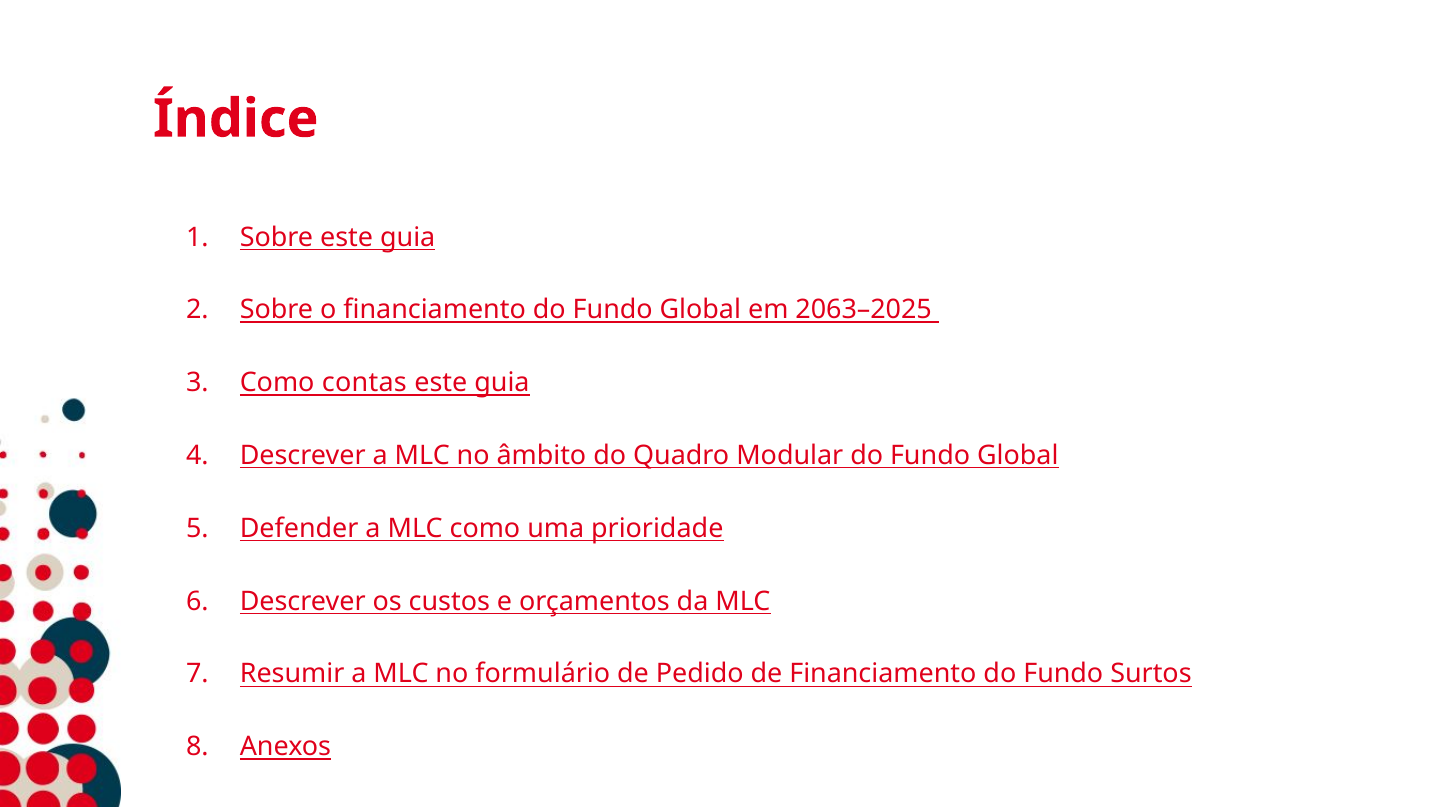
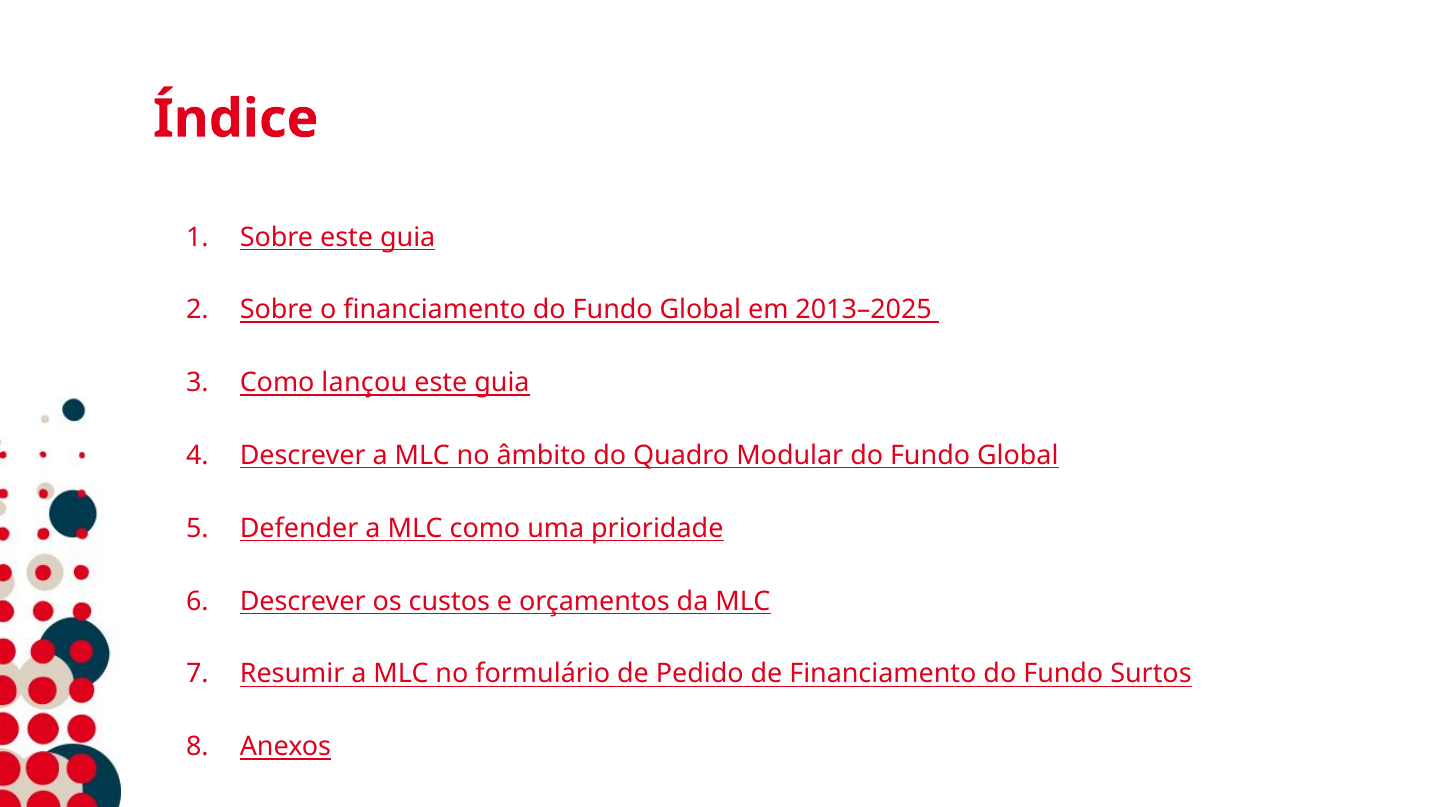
2063–2025: 2063–2025 -> 2013–2025 (864, 310)
contas: contas -> lançou (364, 383)
